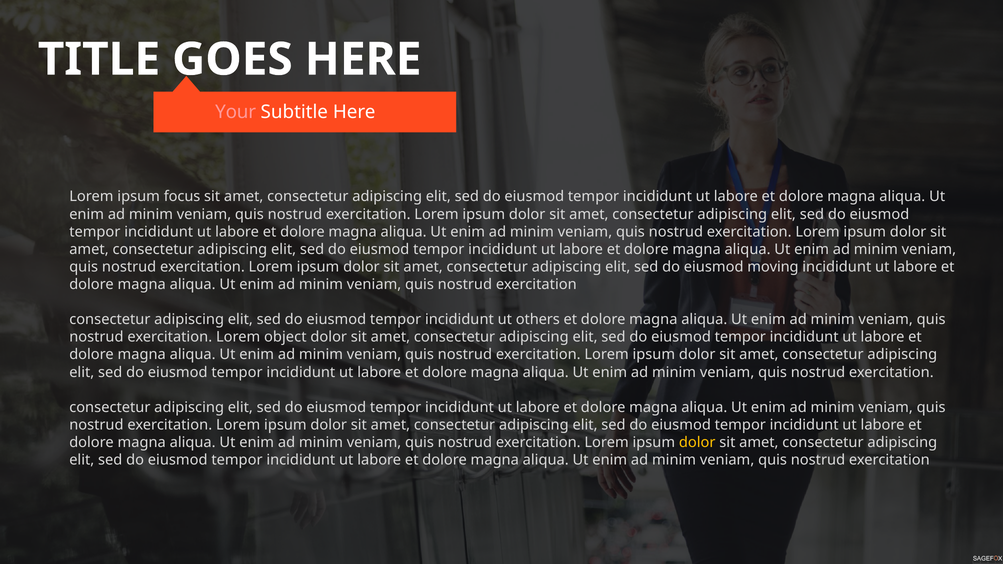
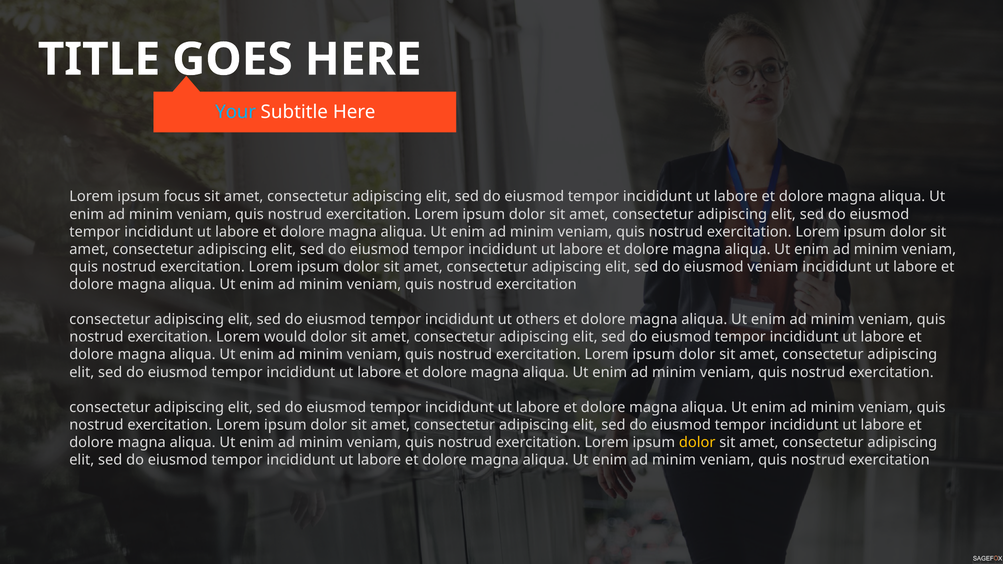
Your colour: pink -> light blue (236, 112)
eiusmod moving: moving -> veniam (773, 267)
object: object -> would (285, 337)
